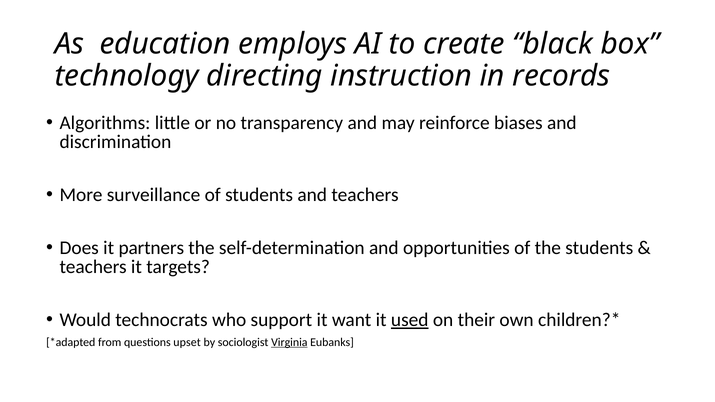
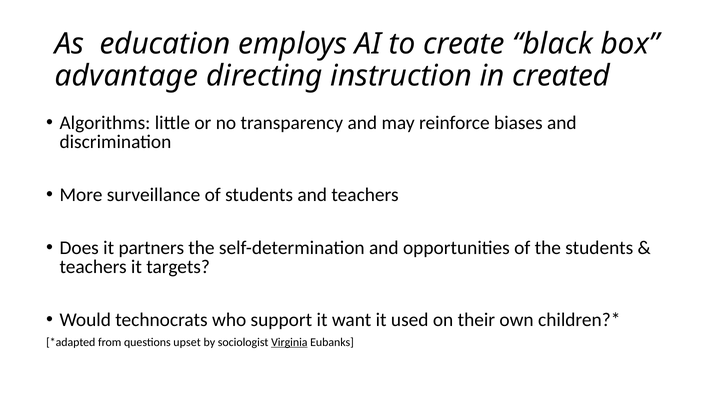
technology: technology -> advantage (126, 76)
records: records -> created (561, 76)
used underline: present -> none (410, 320)
